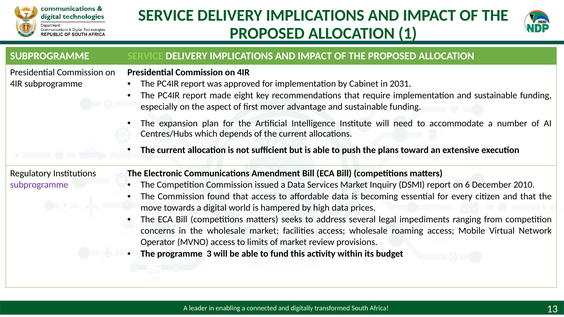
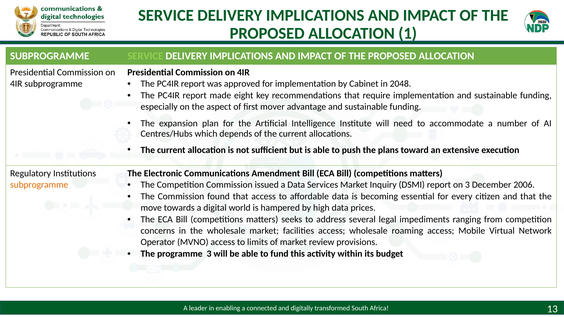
2031: 2031 -> 2048 (400, 84)
on 6: 6 -> 3 (467, 185)
2010: 2010 -> 2006 (524, 185)
subprogramme colour: purple -> orange (39, 185)
